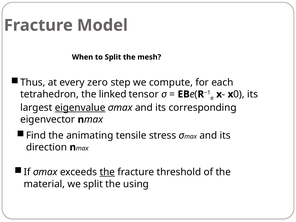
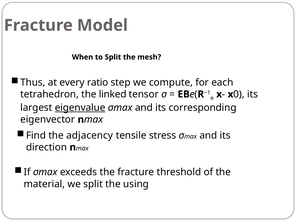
zero: zero -> ratio (98, 82)
animating: animating -> adjacency (90, 135)
the underline: present -> none (107, 172)
